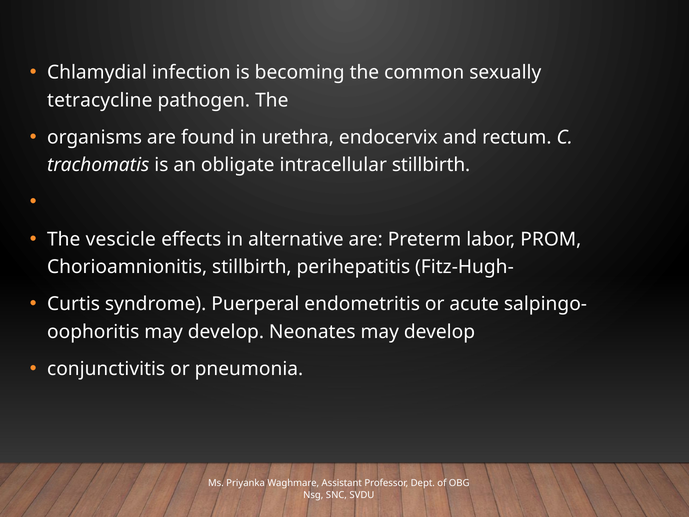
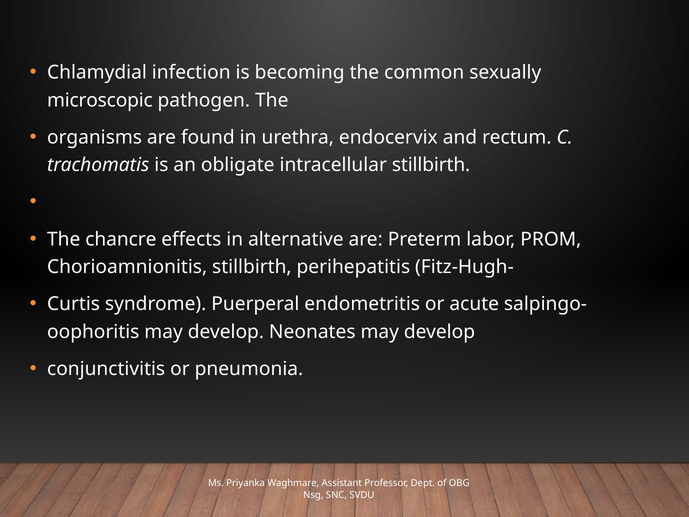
tetracycline: tetracycline -> microscopic (100, 100)
vescicle: vescicle -> chancre (121, 239)
